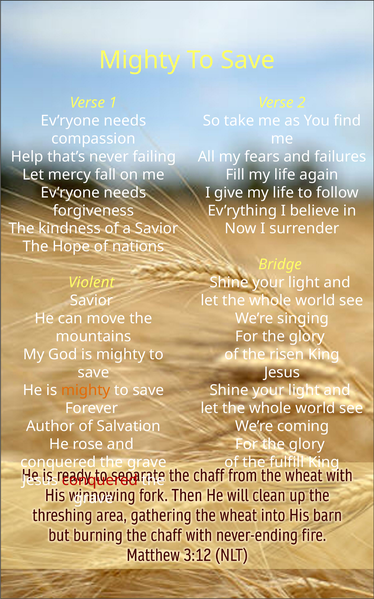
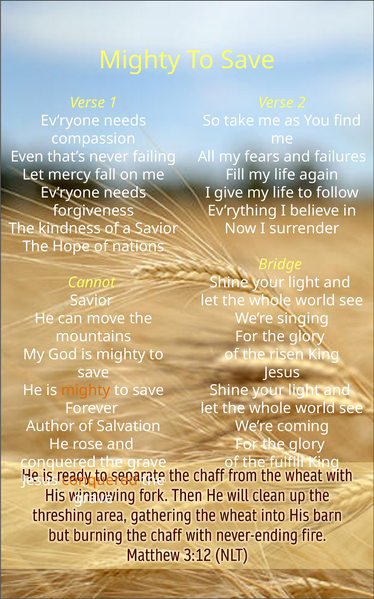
Help: Help -> Even (27, 157)
Violent: Violent -> Cannot (92, 282)
conquered colour: red -> orange (100, 480)
